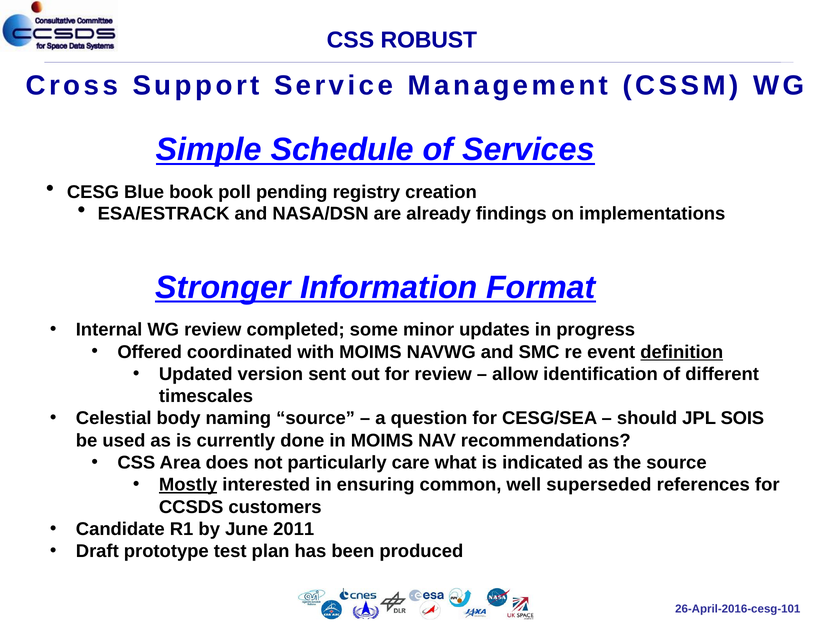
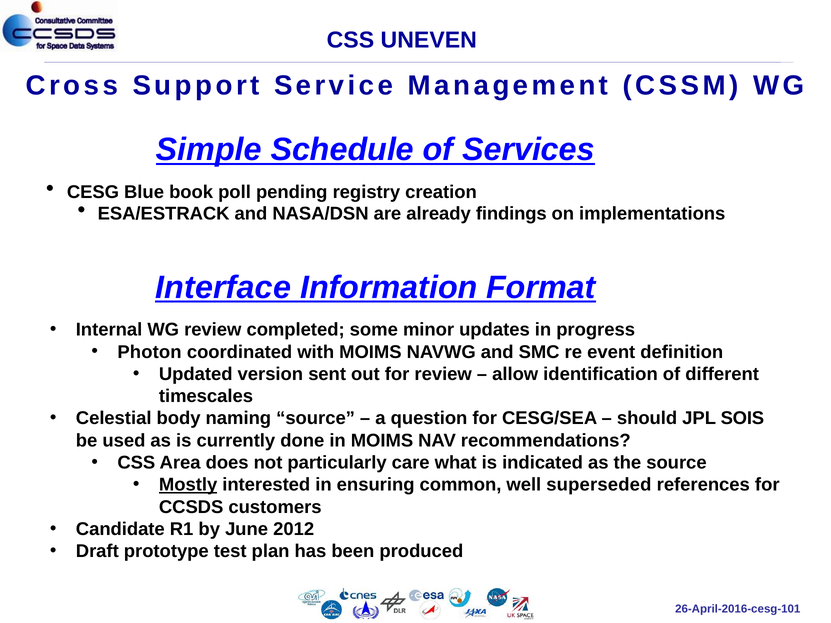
ROBUST: ROBUST -> UNEVEN (429, 40)
Stronger: Stronger -> Interface (223, 288)
Offered: Offered -> Photon (150, 352)
definition underline: present -> none (682, 352)
2011: 2011 -> 2012 (294, 529)
